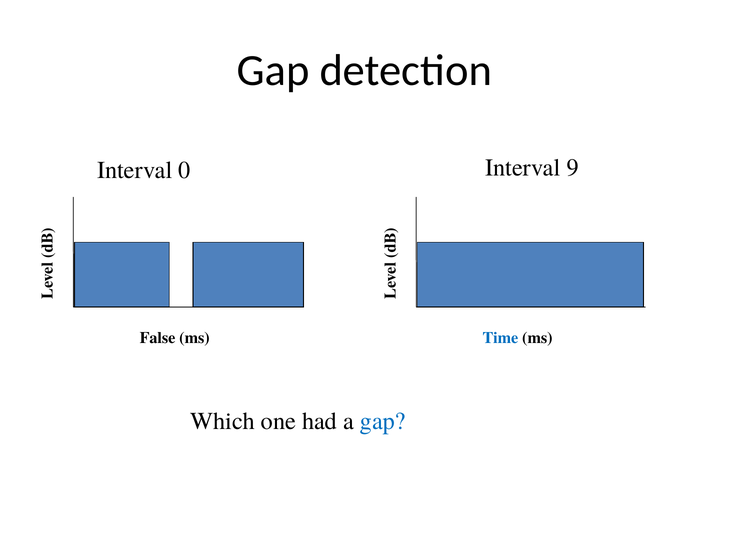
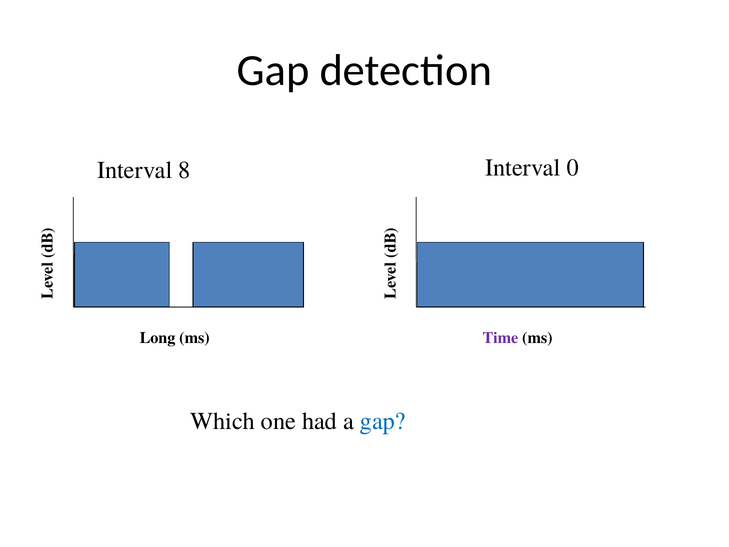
0: 0 -> 8 (185, 170)
9: 9 -> 0 (573, 168)
False: False -> Long (158, 338)
Time colour: blue -> purple (500, 338)
